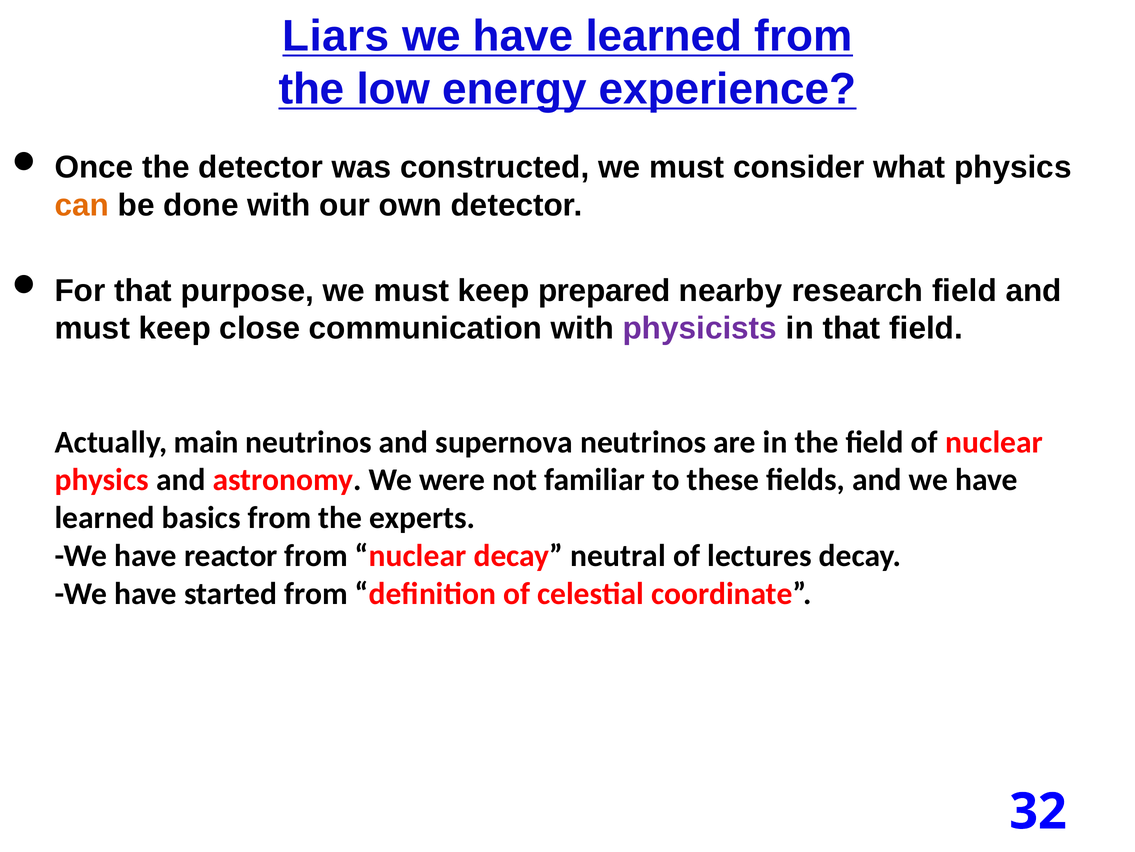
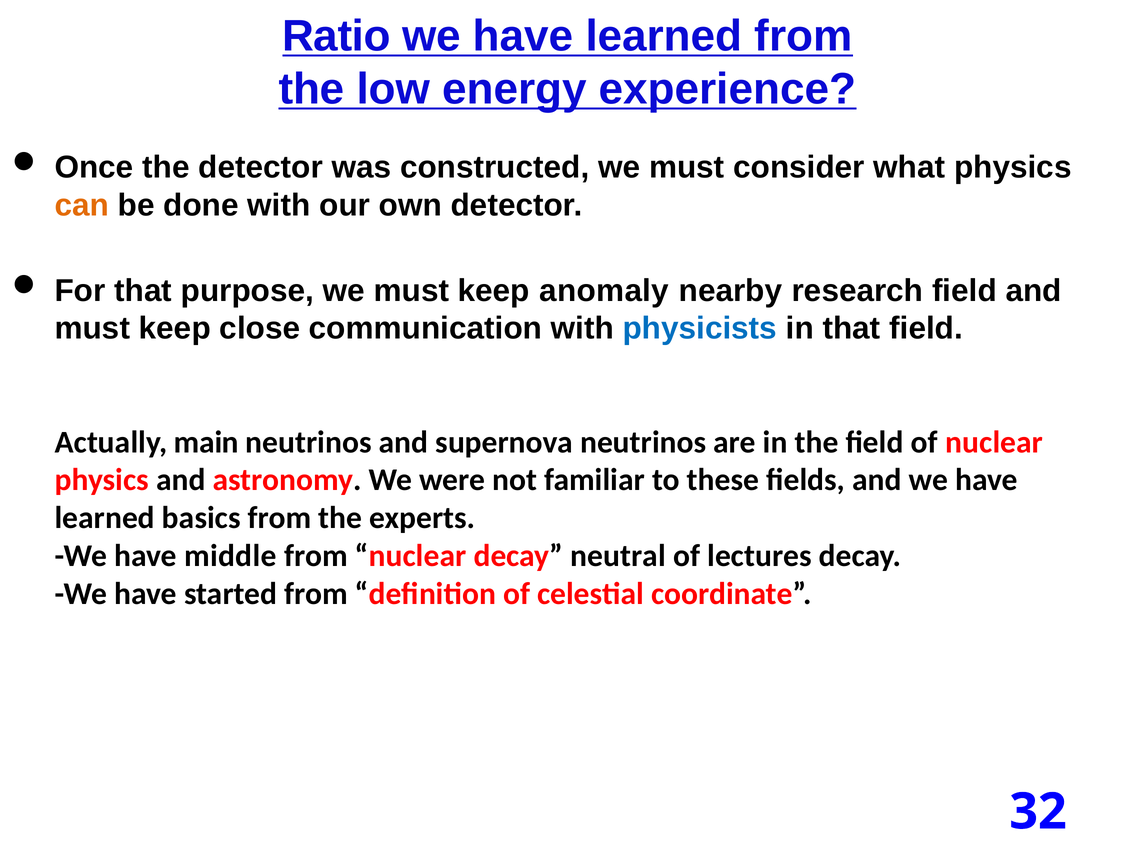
Liars: Liars -> Ratio (336, 36)
prepared: prepared -> anomaly (604, 290)
physicists colour: purple -> blue (700, 328)
reactor: reactor -> middle (230, 555)
